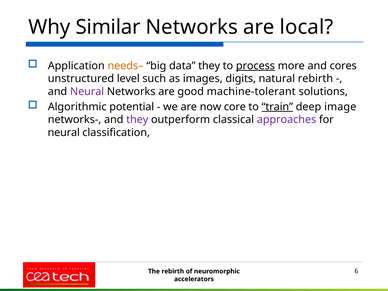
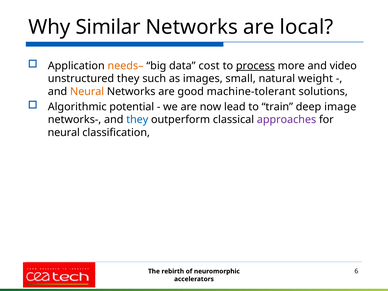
data they: they -> cost (209, 66)
cores: cores -> video (343, 66)
unstructured level: level -> they (128, 79)
digits: digits -> small (241, 79)
natural rebirth: rebirth -> weight (315, 79)
Neural colour: purple -> orange (87, 92)
core: core -> lead (235, 107)
train underline: present -> none (277, 107)
they colour: purple -> blue (137, 120)
